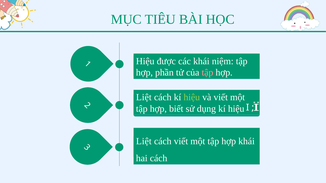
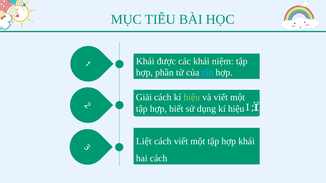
Hiệu: Hiệu -> Khái (145, 61)
tập colour: pink -> light blue (207, 73)
Liệt: Liệt -> Giải (144, 98)
